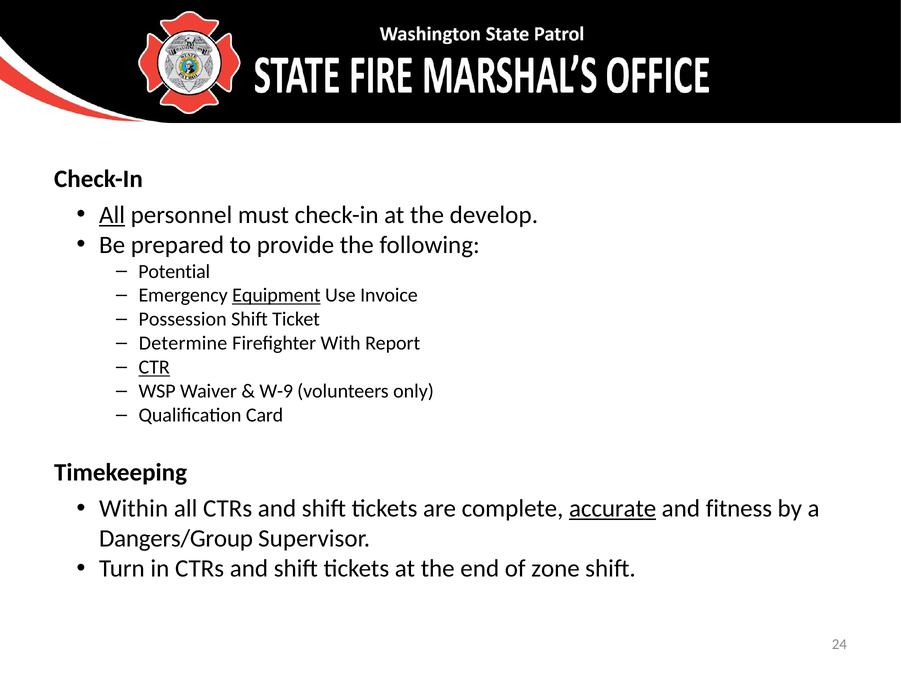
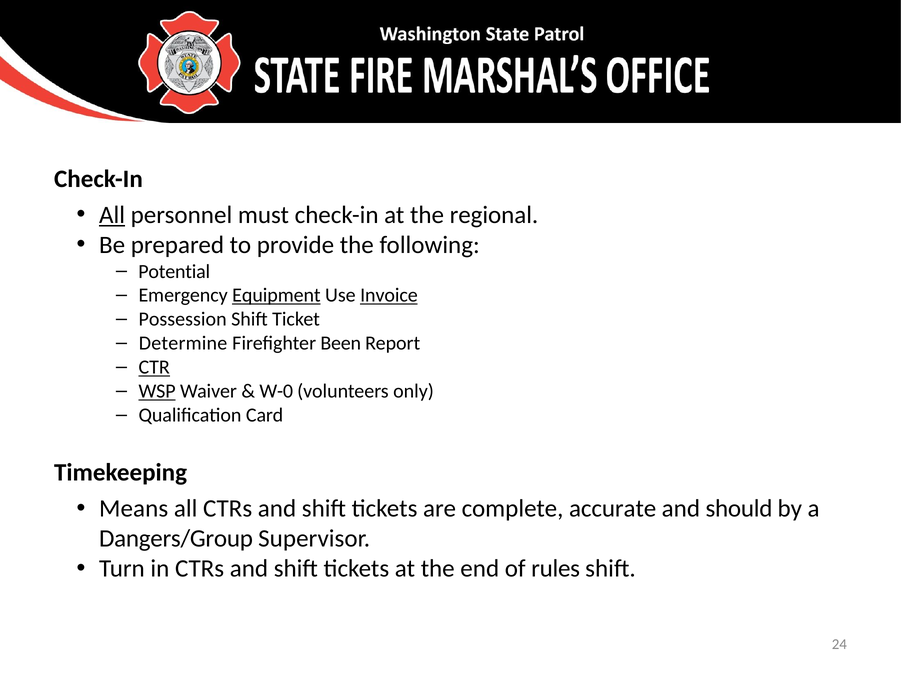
develop: develop -> regional (494, 215)
Invoice underline: none -> present (389, 296)
With: With -> Been (341, 344)
WSP underline: none -> present (157, 392)
W-9: W-9 -> W-0 (276, 392)
Within: Within -> Means (134, 509)
accurate underline: present -> none (613, 509)
fitness: fitness -> should (739, 509)
zone: zone -> rules (556, 569)
